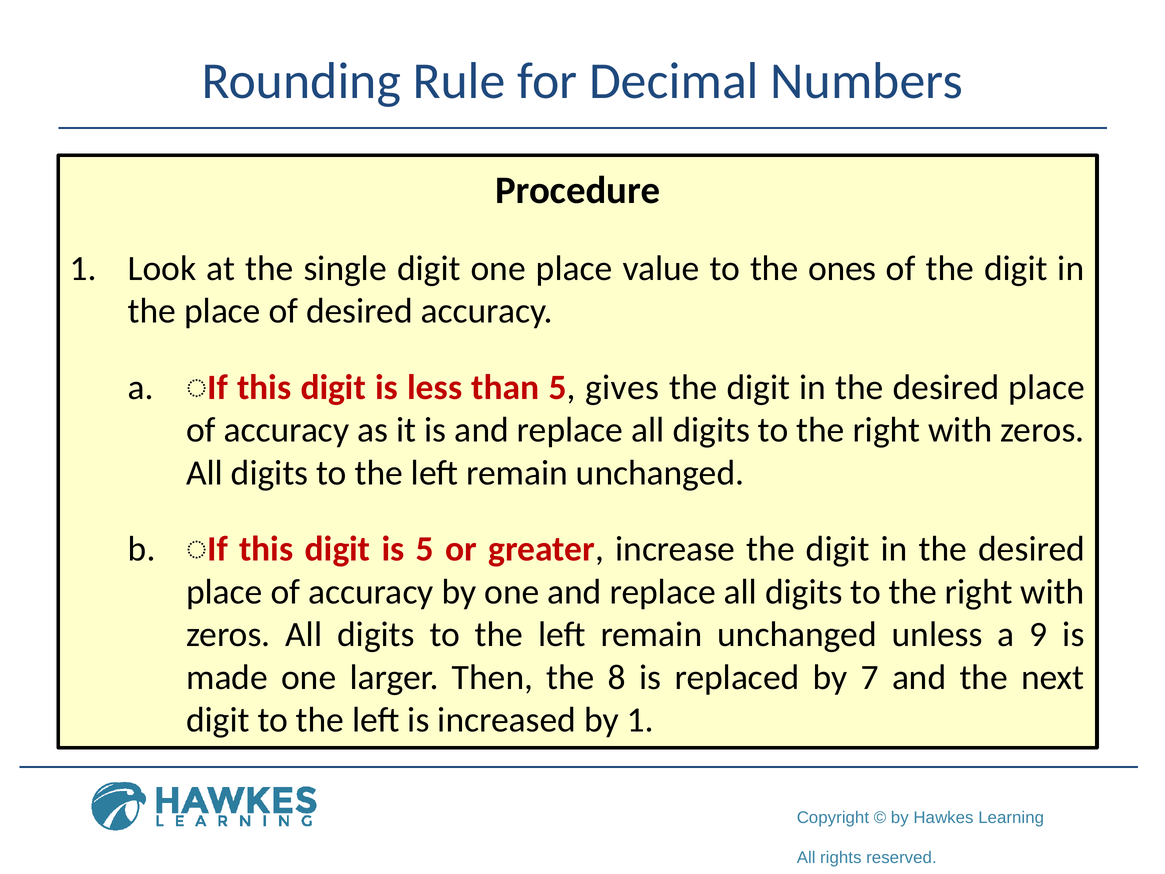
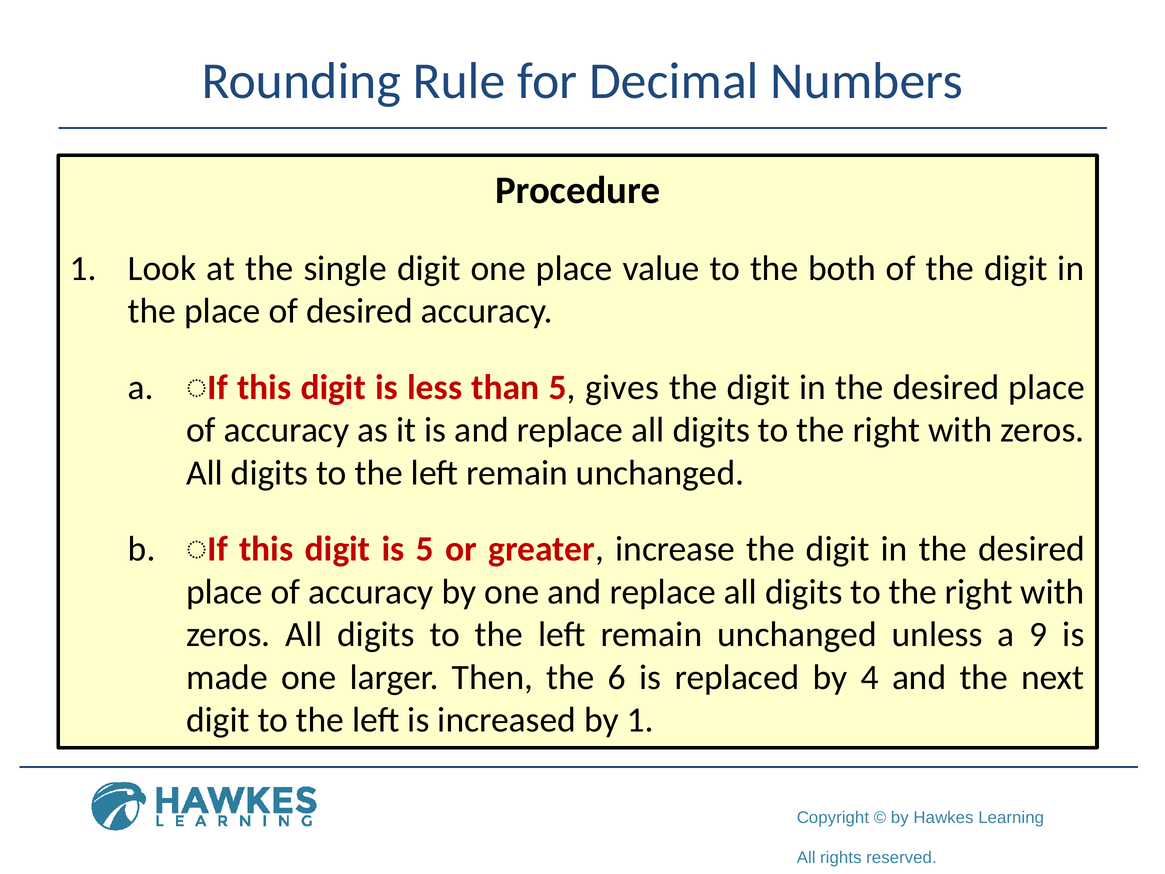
ones: ones -> both (842, 268)
8: 8 -> 6 (617, 677)
7: 7 -> 4 (870, 677)
